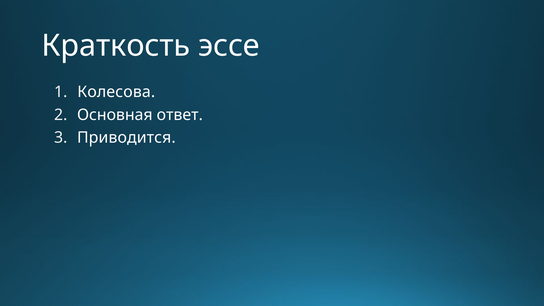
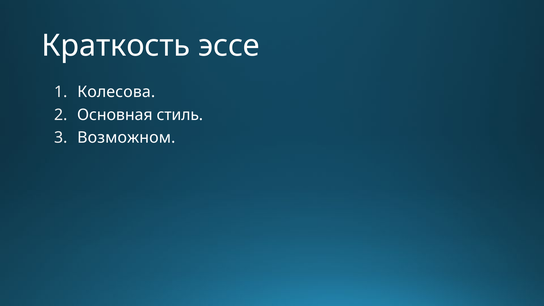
ответ: ответ -> стиль (180, 115)
Приводится: Приводится -> Возможном (126, 138)
